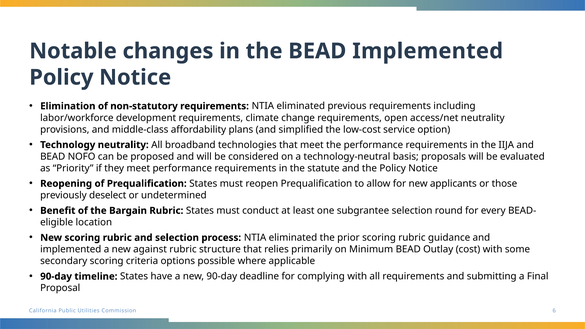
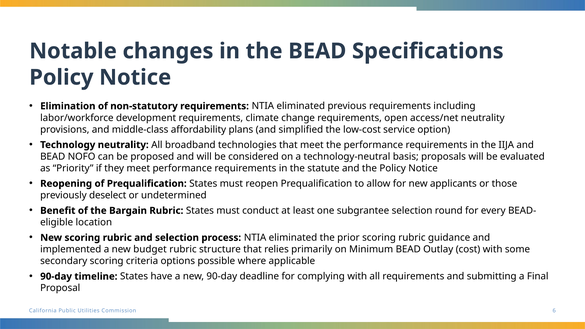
BEAD Implemented: Implemented -> Specifications (428, 51)
against: against -> budget (150, 249)
